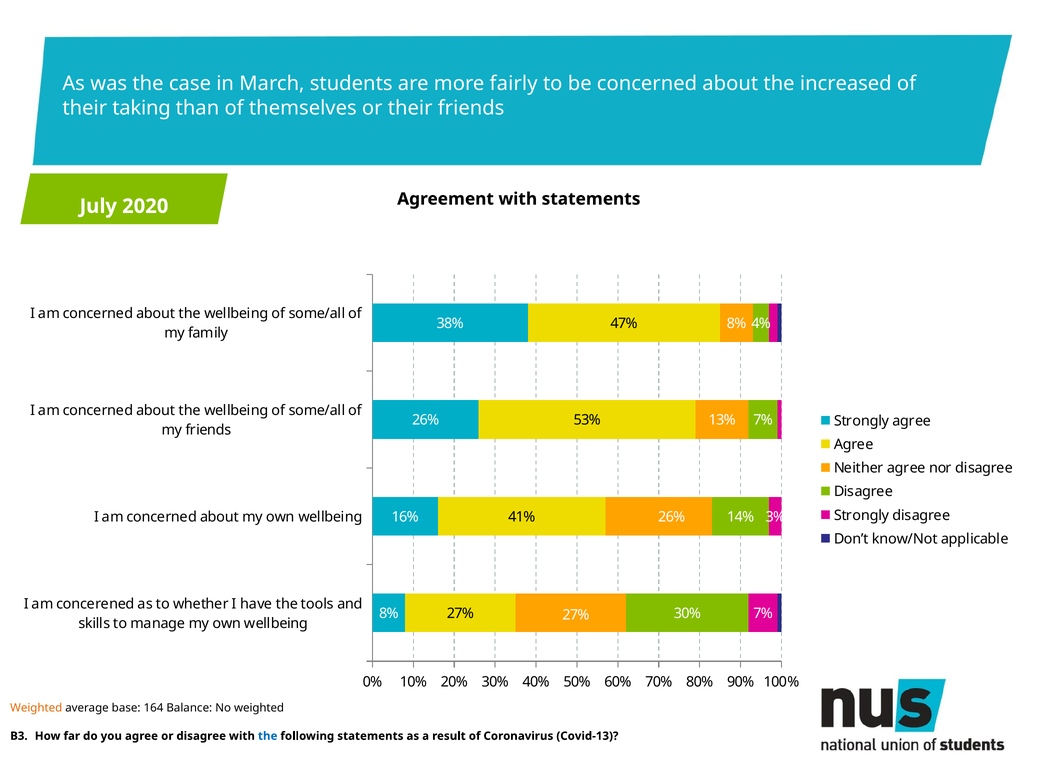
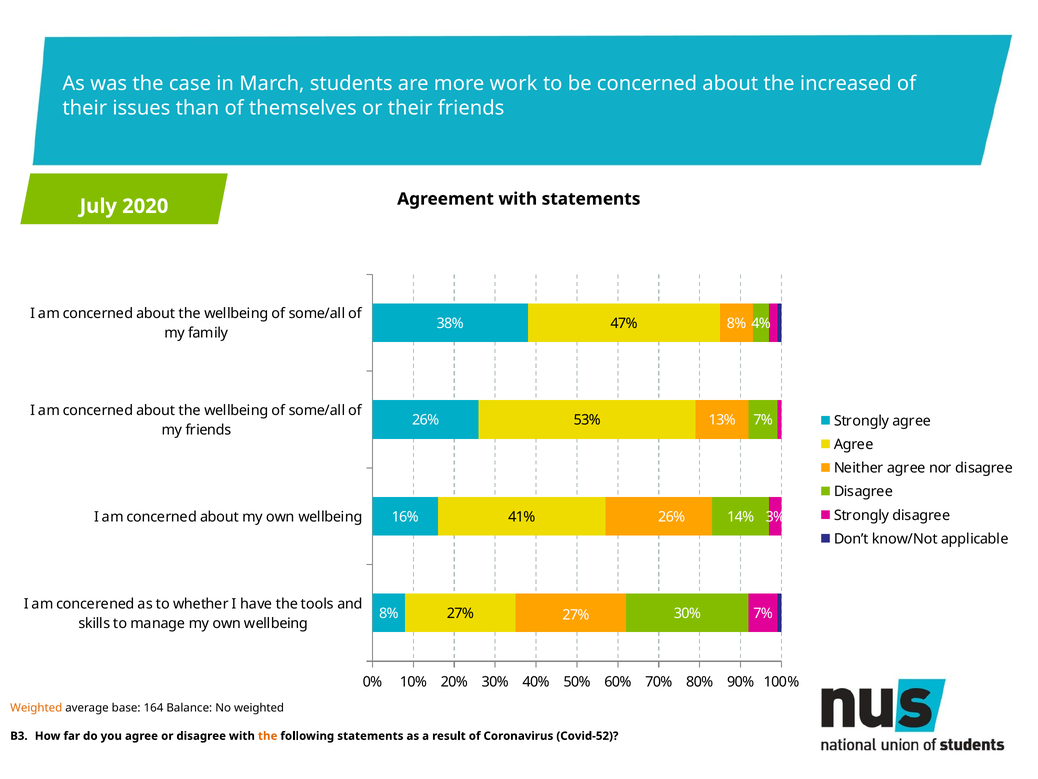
fairly: fairly -> work (514, 84)
taking: taking -> issues (141, 108)
the colour: blue -> orange (268, 736)
Covid-13: Covid-13 -> Covid-52 (587, 736)
